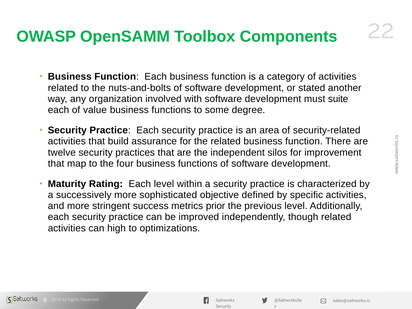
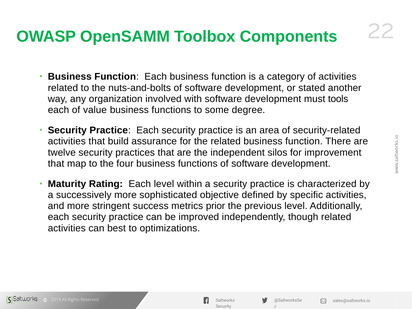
suite: suite -> tools (338, 99)
high: high -> best (117, 228)
